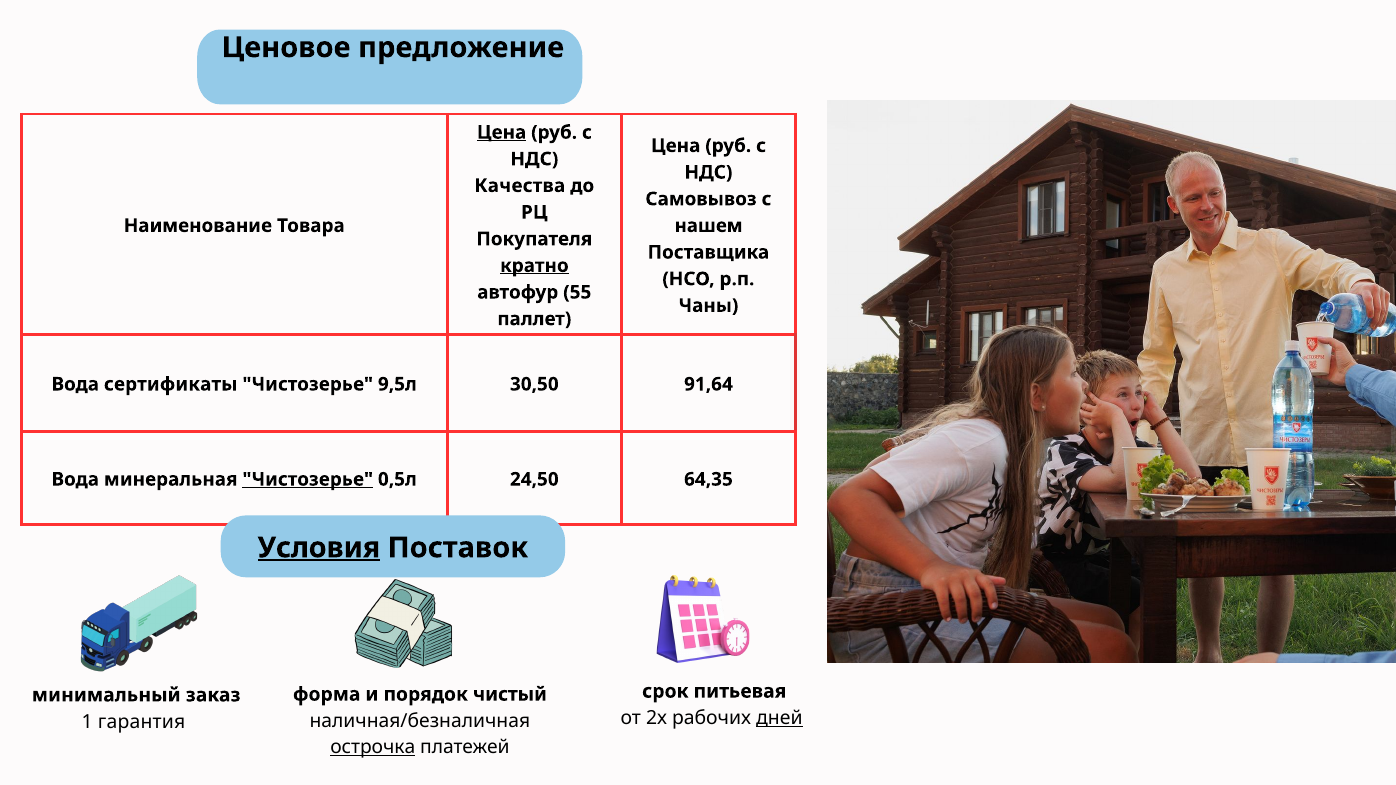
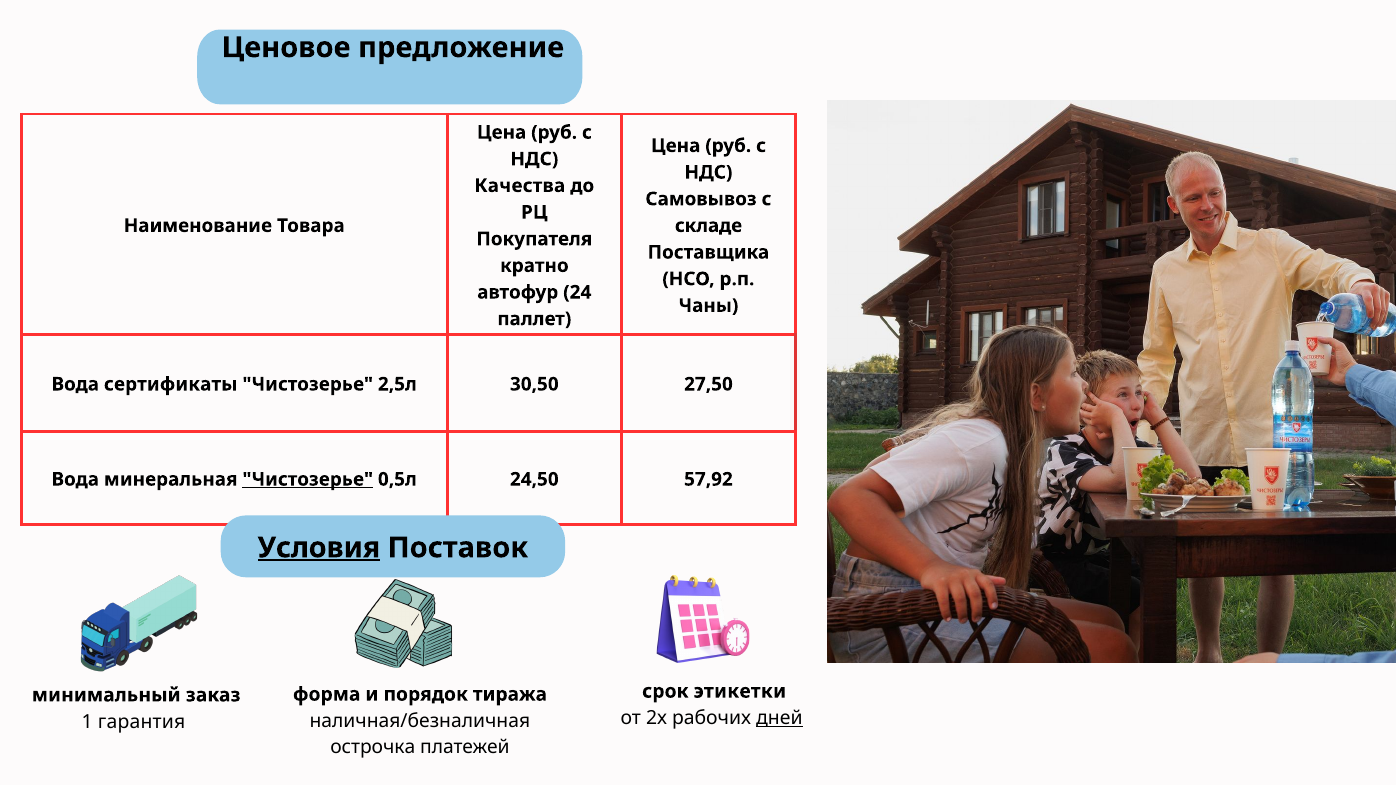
Цена underline: present -> none (502, 132)
нашем: нашем -> складе (708, 226)
кратно underline: present -> none (534, 266)
55: 55 -> 24 (577, 292)
9,5л: 9,5л -> 2,5л (397, 384)
91,64: 91,64 -> 27,50 (708, 384)
64,35: 64,35 -> 57,92 (708, 480)
питьевая: питьевая -> этикетки (740, 691)
чистый: чистый -> тиража (510, 695)
острочка underline: present -> none (373, 748)
